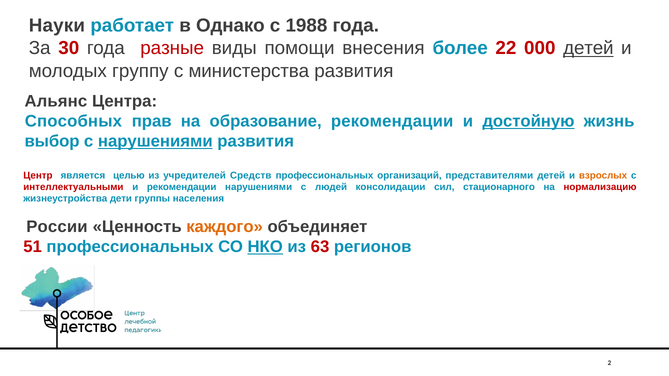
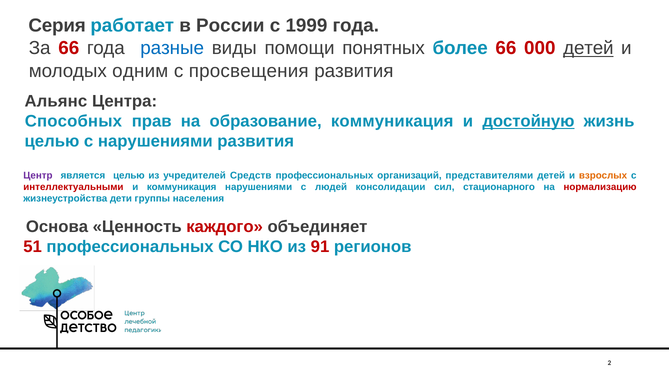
Науки: Науки -> Серия (57, 26)
Однако: Однако -> России (230, 26)
1988: 1988 -> 1999 (306, 26)
За 30: 30 -> 66 (69, 48)
разные colour: red -> blue (172, 48)
внесения: внесения -> понятных (384, 48)
более 22: 22 -> 66 (506, 48)
группу: группу -> одним (140, 71)
министерства: министерства -> просвещения (249, 71)
образование рекомендации: рекомендации -> коммуникация (392, 121)
выбор: выбор -> целью (52, 141)
нарушениями underline: present -> none (155, 141)
Центр colour: red -> purple (38, 175)
и рекомендации: рекомендации -> коммуникация (182, 187)
России: России -> Основа (57, 227)
каждого colour: orange -> red (225, 227)
НКО underline: present -> none (265, 247)
63: 63 -> 91 (320, 247)
